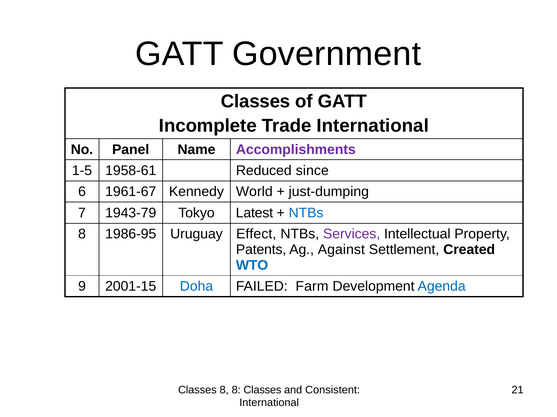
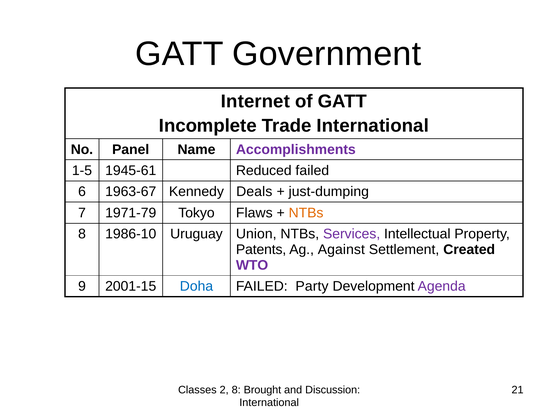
Classes: Classes -> Internet (255, 102)
1958-61: 1958-61 -> 1945-61 (131, 171)
Reduced since: since -> failed (312, 171)
1961-67: 1961-67 -> 1963-67 (131, 192)
World: World -> Deals (254, 192)
1943-79: 1943-79 -> 1971-79 (131, 213)
Latest: Latest -> Flaws (254, 213)
NTBs colour: blue -> orange (306, 213)
1986-95: 1986-95 -> 1986-10 (131, 234)
Effect: Effect -> Union (256, 234)
WTO colour: blue -> purple (252, 266)
Farm: Farm -> Party (312, 287)
Agenda colour: blue -> purple (442, 287)
Classes 8: 8 -> 2 (224, 390)
8 Classes: Classes -> Brought (262, 390)
Consistent: Consistent -> Discussion (333, 390)
